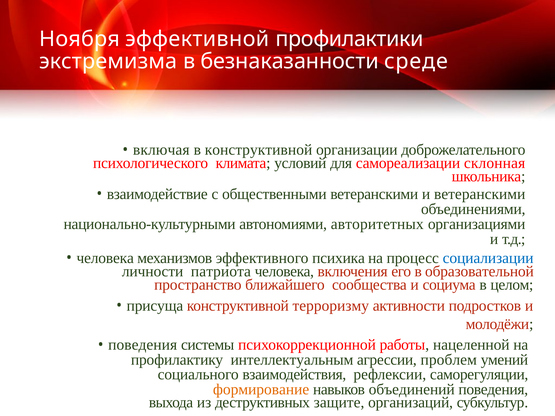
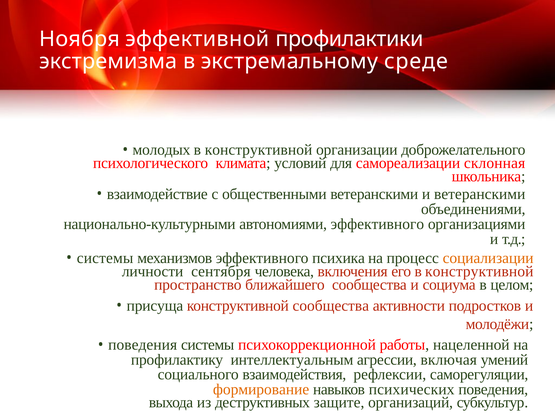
безнаказанности: безнаказанности -> экстремальному (289, 62)
включая: включая -> молодых (161, 150)
автономиями авторитетных: авторитетных -> эффективного (377, 224)
человека: человека -> системы (105, 258)
социализации colour: blue -> orange (488, 258)
патриота: патриота -> сентября (221, 271)
его в образовательной: образовательной -> конструктивной (479, 271)
конструктивной терроризму: терроризму -> сообщества (331, 306)
проблем: проблем -> включая (449, 360)
объединений: объединений -> психических (412, 390)
